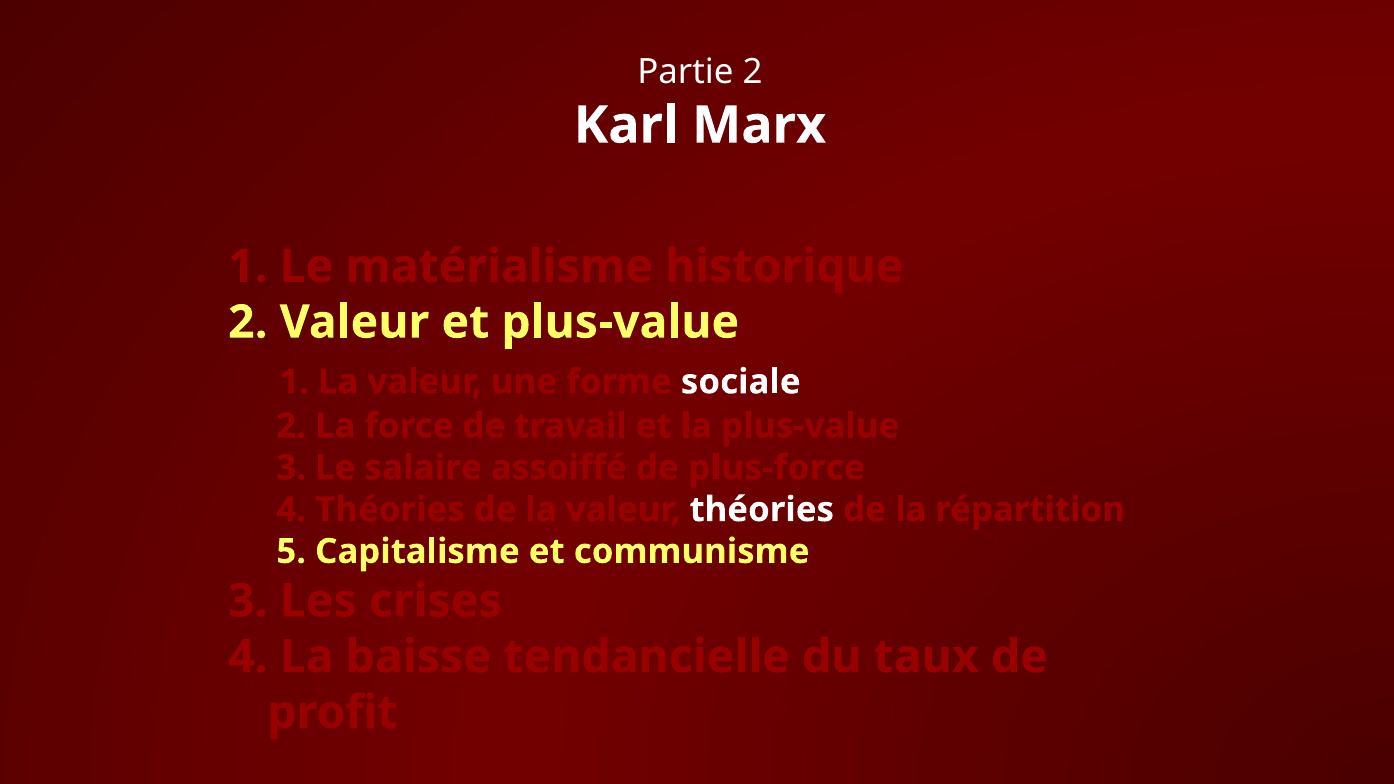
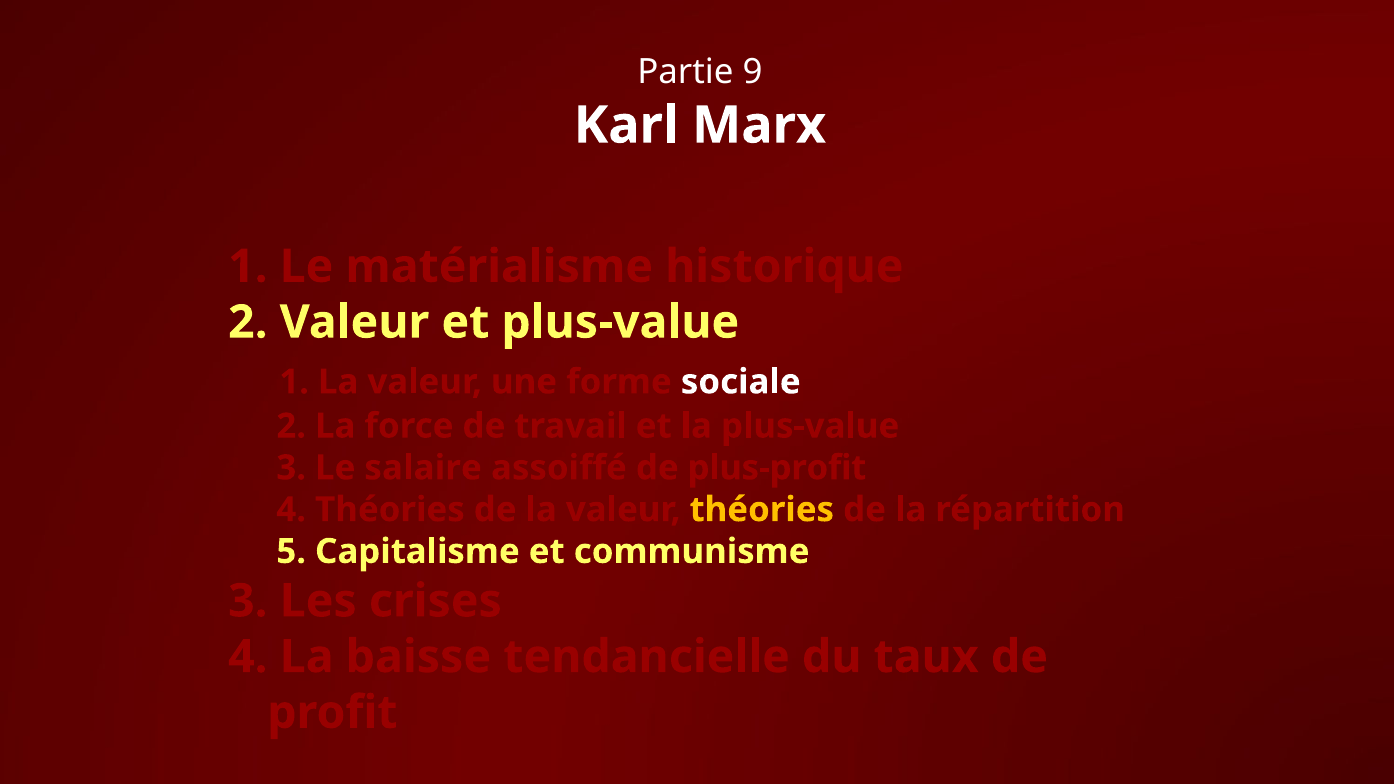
Partie 2: 2 -> 9 (753, 72)
plus-force: plus-force -> plus-profit (777, 468)
théories colour: white -> yellow (762, 510)
